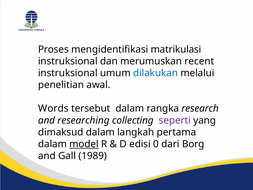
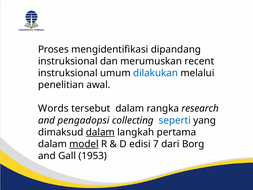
matrikulasi: matrikulasi -> dipandang (176, 49)
researching: researching -> pengadopsi (84, 120)
seperti colour: purple -> blue (175, 120)
dalam underline: none -> present (100, 132)
0: 0 -> 7 (156, 144)
1989: 1989 -> 1953 (93, 156)
